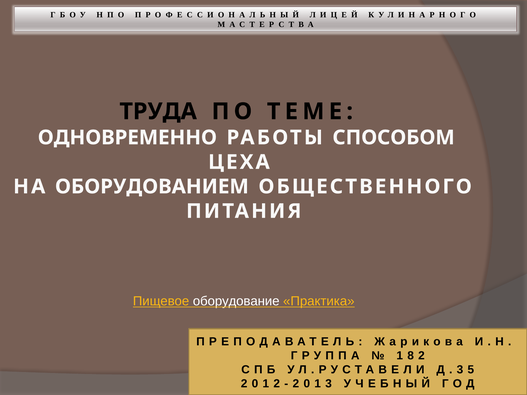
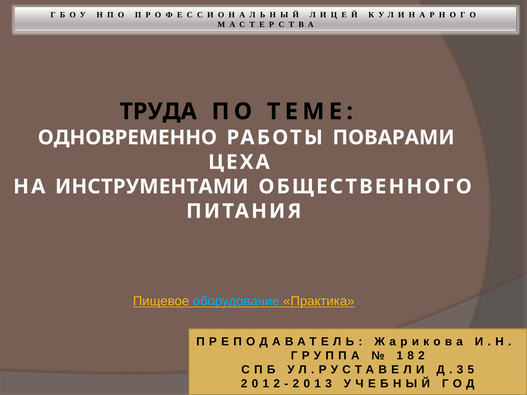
СПОСОБОМ: СПОСОБОМ -> ПОВАРАМИ (394, 138)
ОБОРУДОВАНИЕМ: ОБОРУДОВАНИЕМ -> ИНСТРУМЕНТАМИ (152, 187)
оборудование colour: white -> light blue (236, 301)
